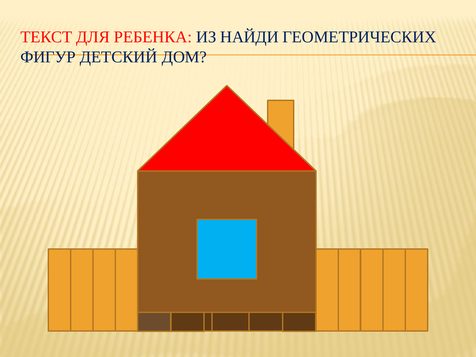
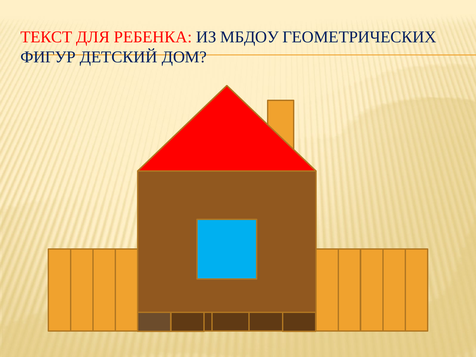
НАЙДИ: НАЙДИ -> МБДОУ (249, 37)
